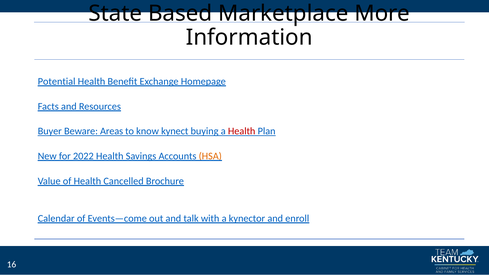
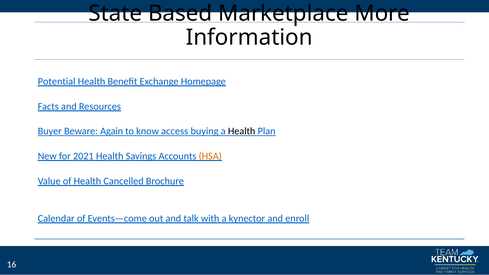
Areas: Areas -> Again (112, 131)
kynect: kynect -> access (175, 131)
Health colour: red -> black (242, 131)
2022: 2022 -> 2021 (83, 156)
